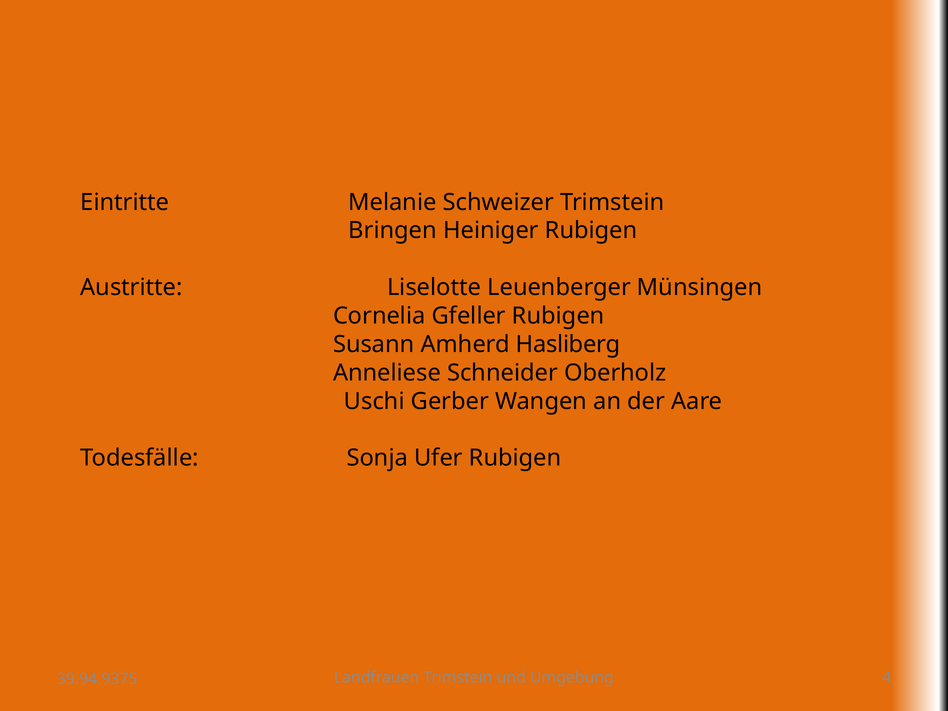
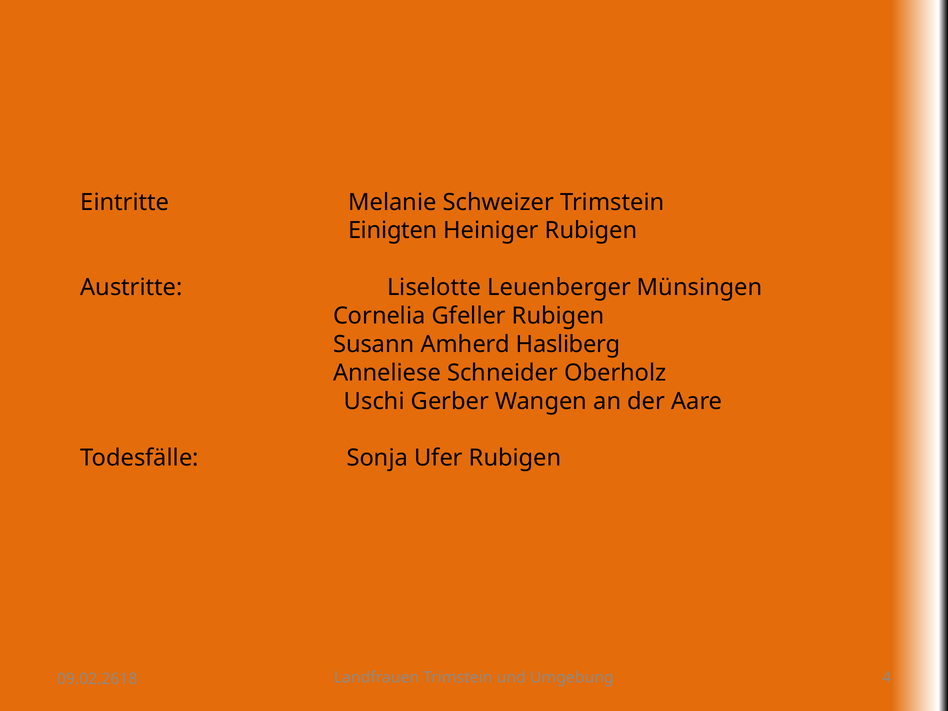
Bringen: Bringen -> Einigten (393, 231)
39.94.9375: 39.94.9375 -> 09.02.2618 (97, 679)
